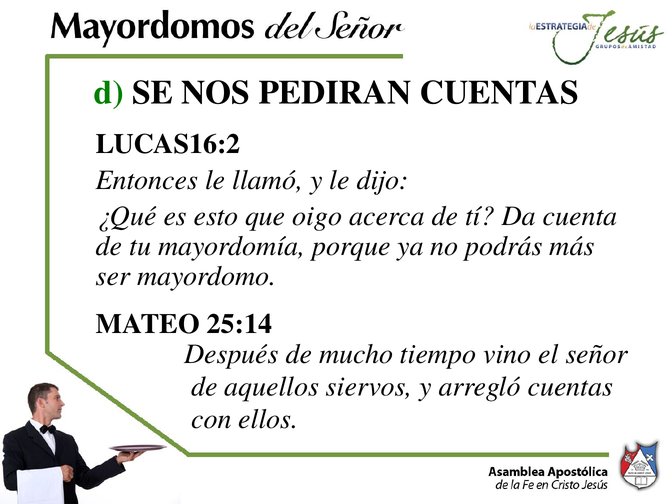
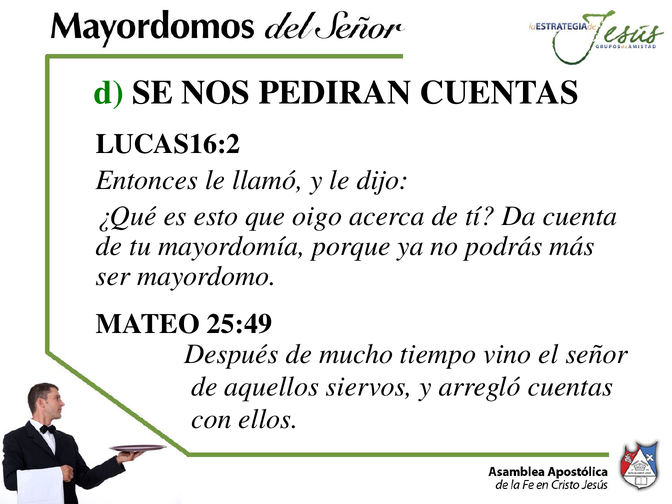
25:14: 25:14 -> 25:49 (240, 324)
